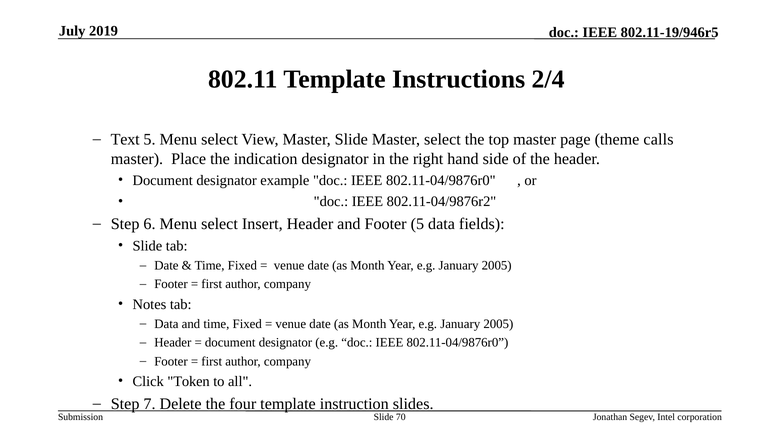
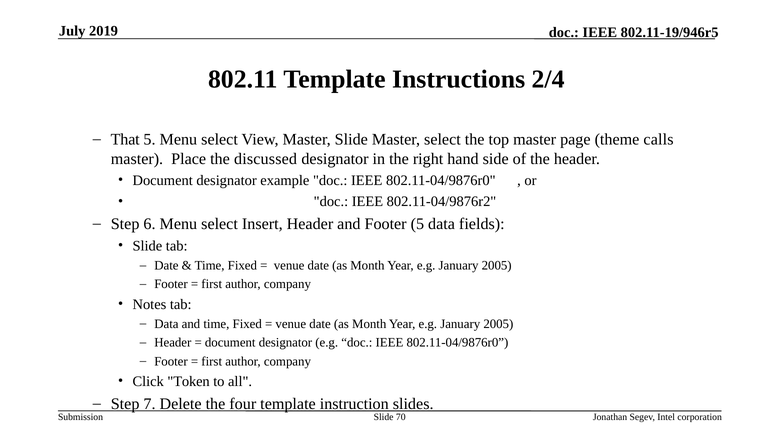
Text: Text -> That (125, 139)
indication: indication -> discussed (266, 159)
